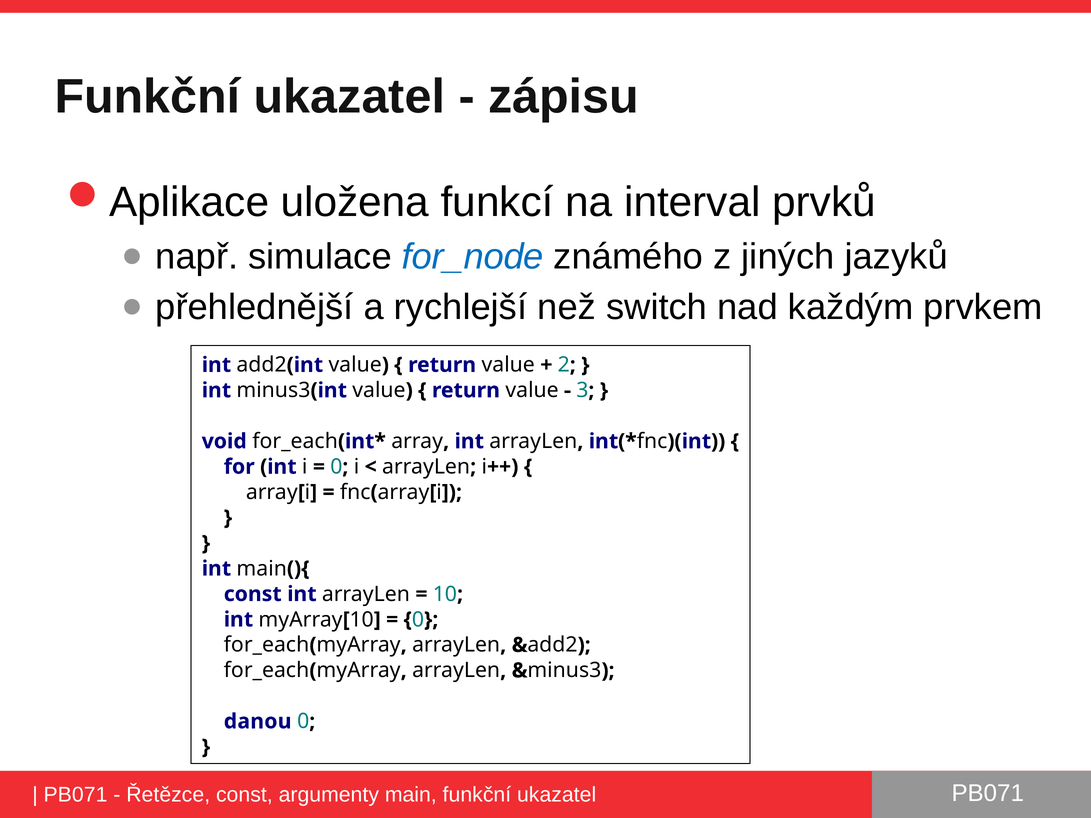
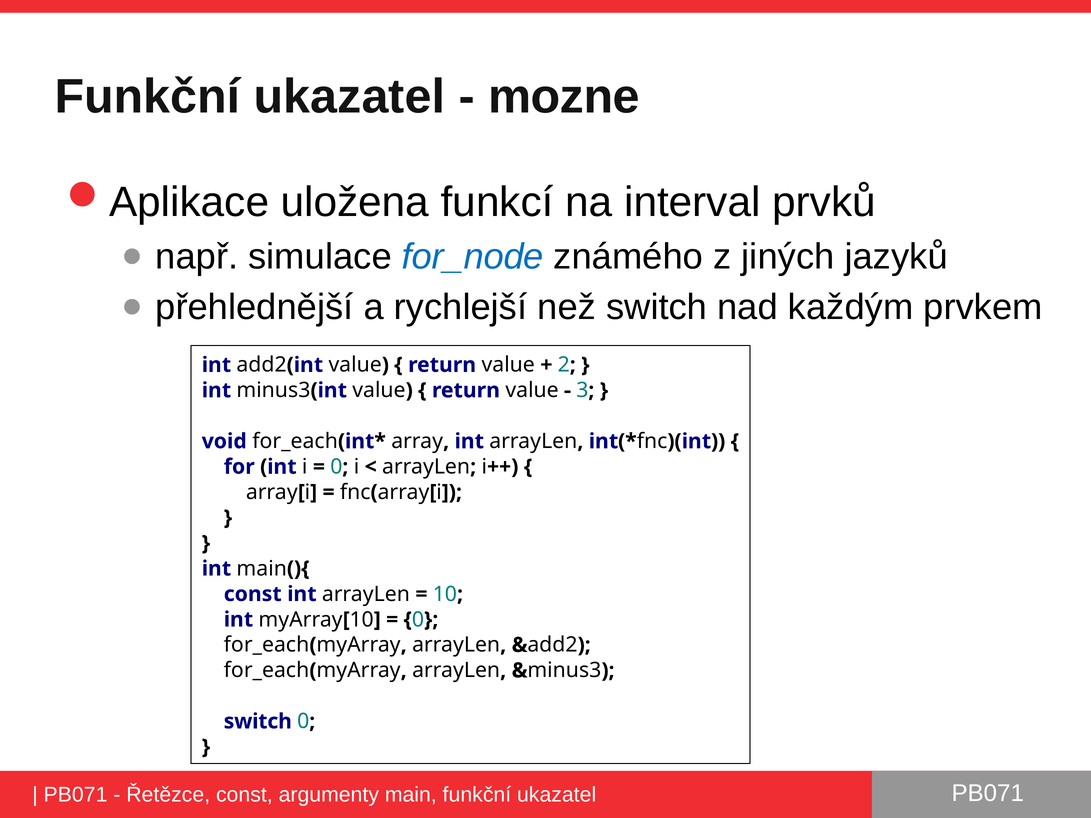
zápisu: zápisu -> mozne (564, 97)
danou: danou -> switch (258, 722)
